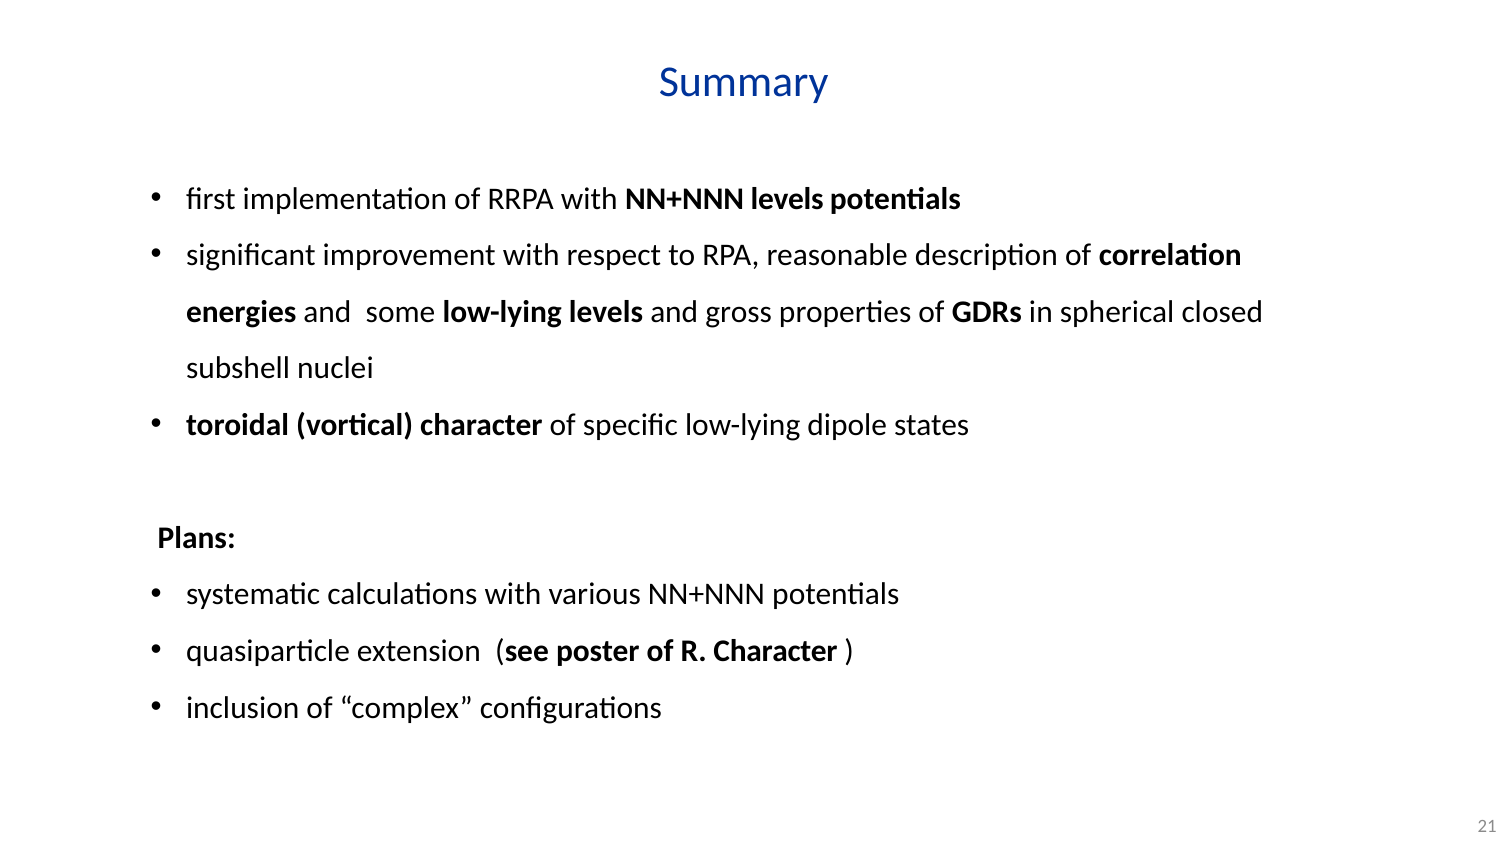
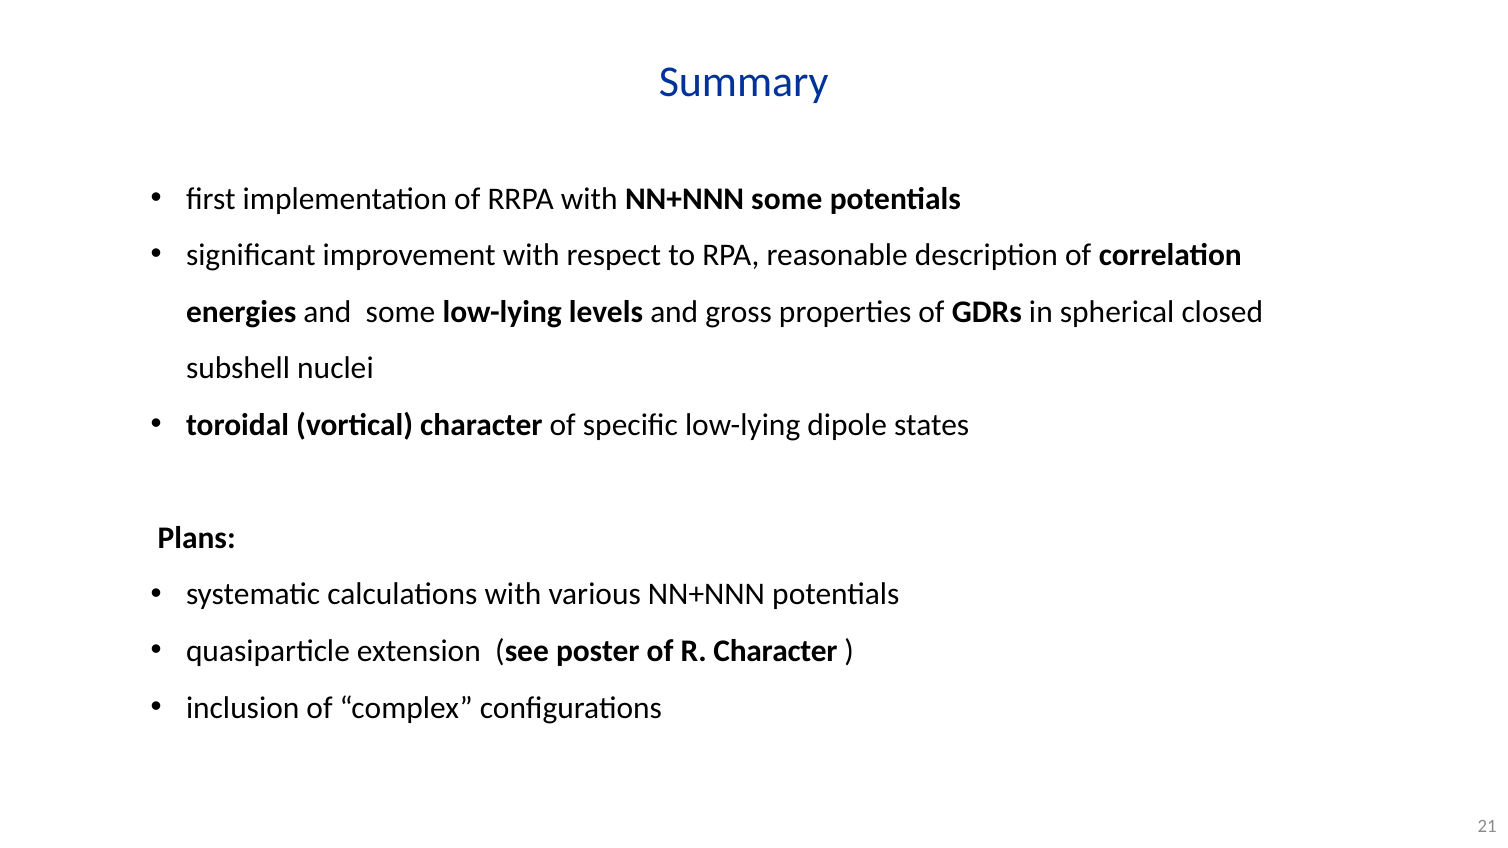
NN+NNN levels: levels -> some (787, 199)
